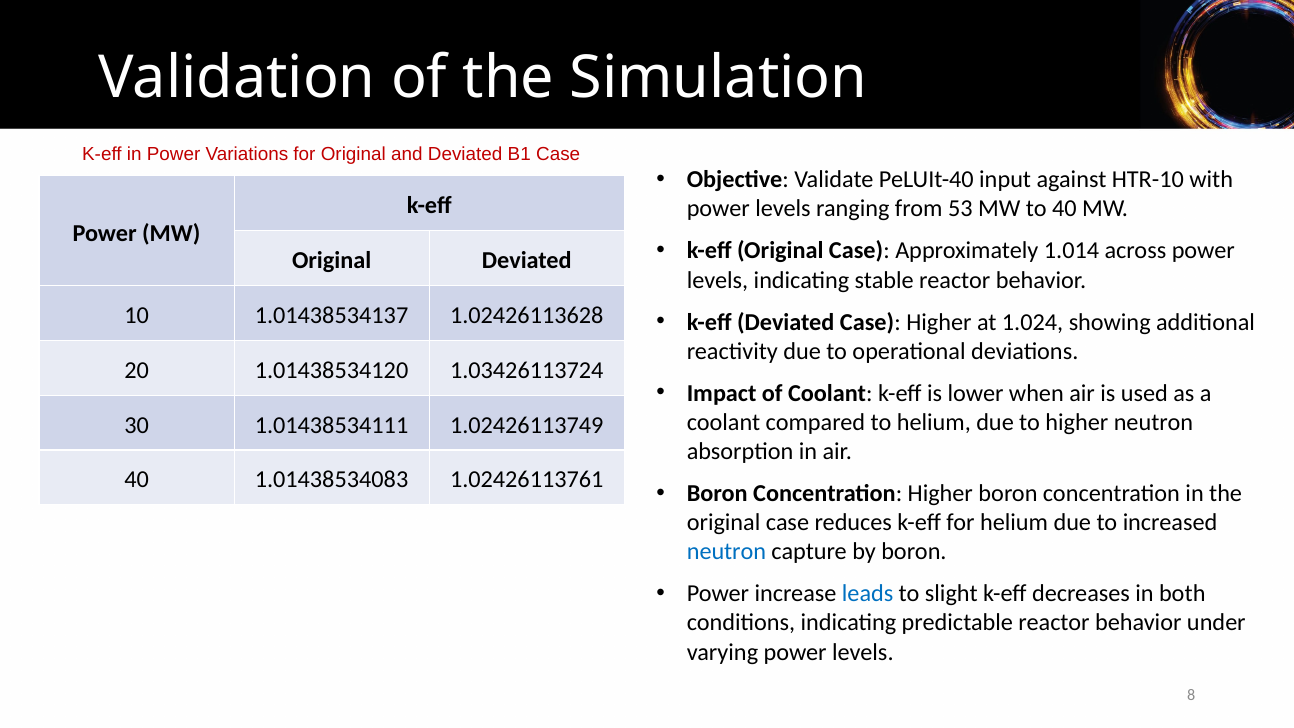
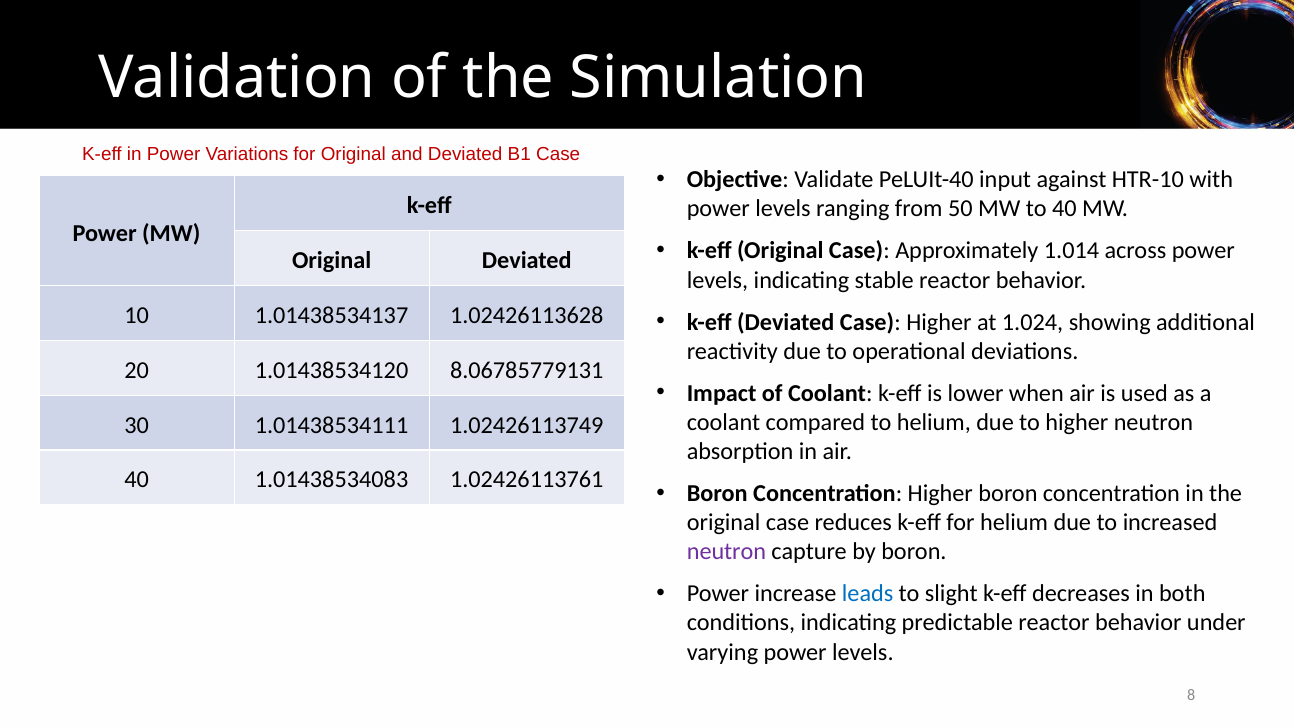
53: 53 -> 50 (960, 209)
1.03426113724: 1.03426113724 -> 8.06785779131 (527, 370)
neutron colour: blue -> purple (726, 552)
